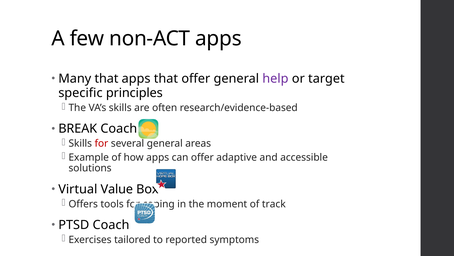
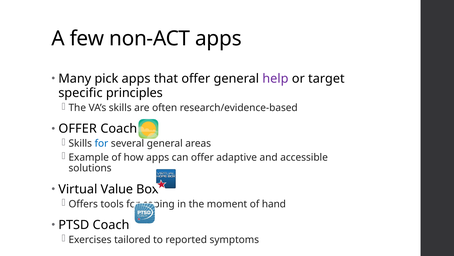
Many that: that -> pick (106, 78)
BREAK: BREAK -> OFFER (78, 129)
for colour: red -> blue (101, 143)
track: track -> hand (274, 204)
